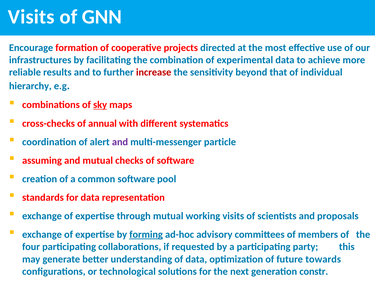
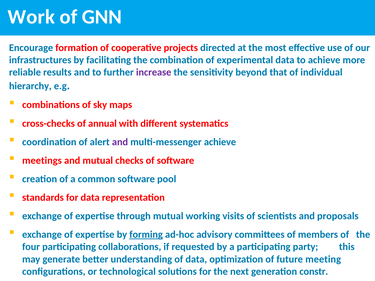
Visits: Visits -> Work (31, 17)
increase colour: red -> purple (154, 72)
sky underline: present -> none (100, 105)
multi-messenger particle: particle -> achieve (220, 142)
assuming: assuming -> meetings (42, 161)
towards: towards -> meeting (323, 259)
